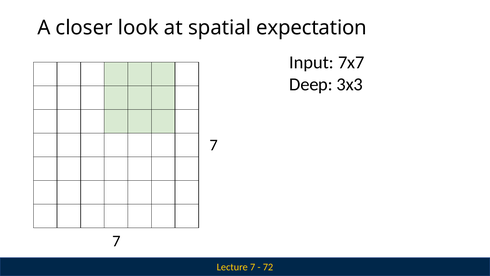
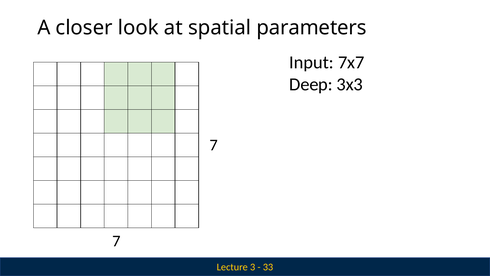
expectation: expectation -> parameters (312, 28)
Lecture 7: 7 -> 3 (253, 267)
72: 72 -> 33 (268, 267)
